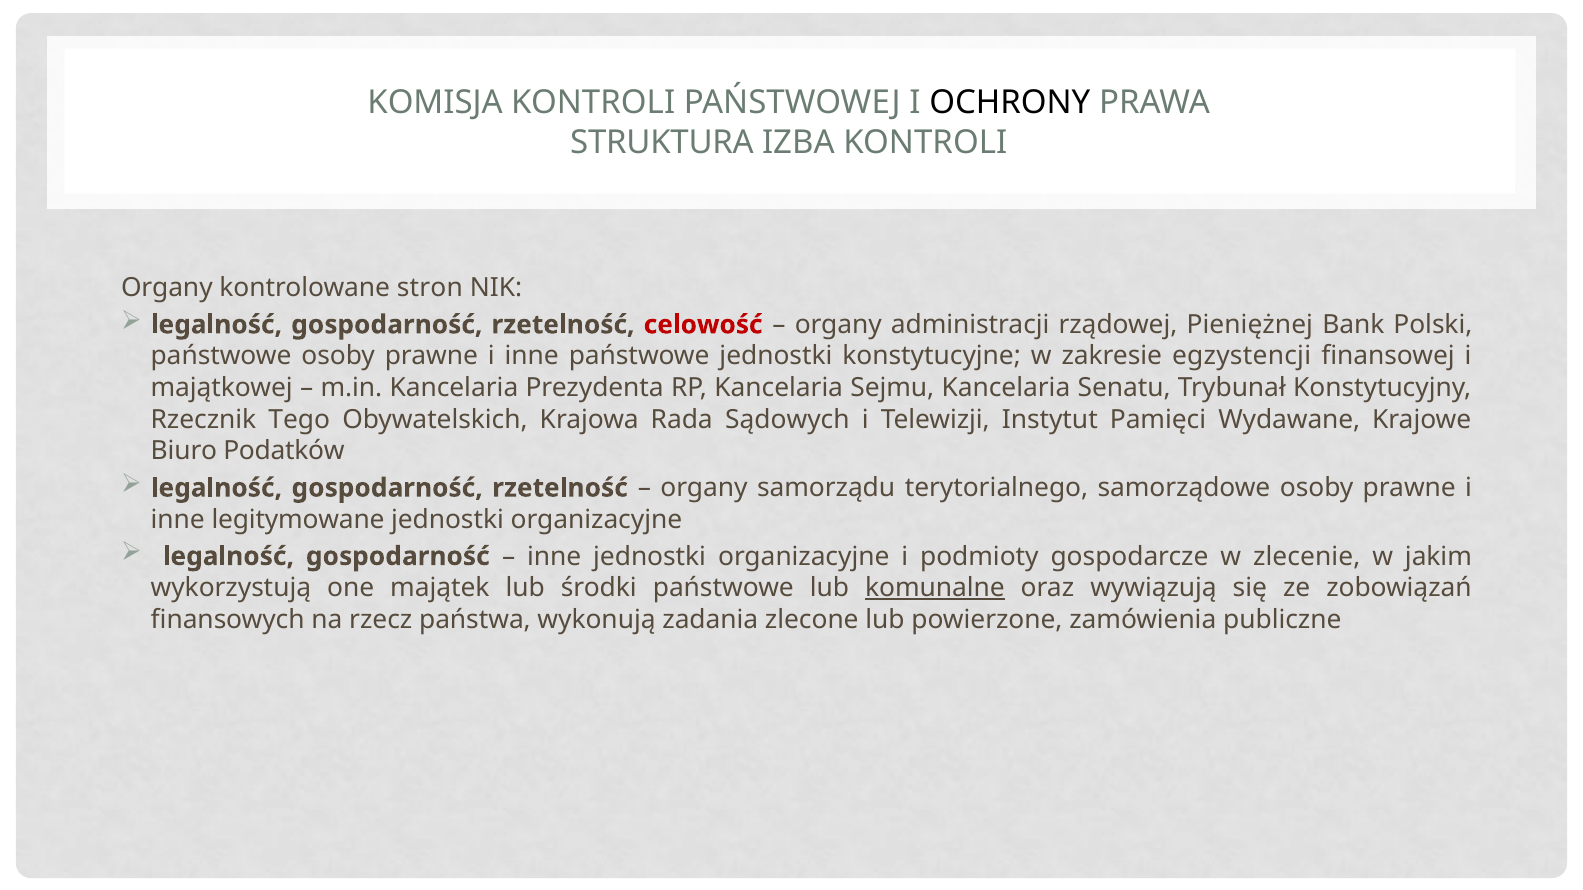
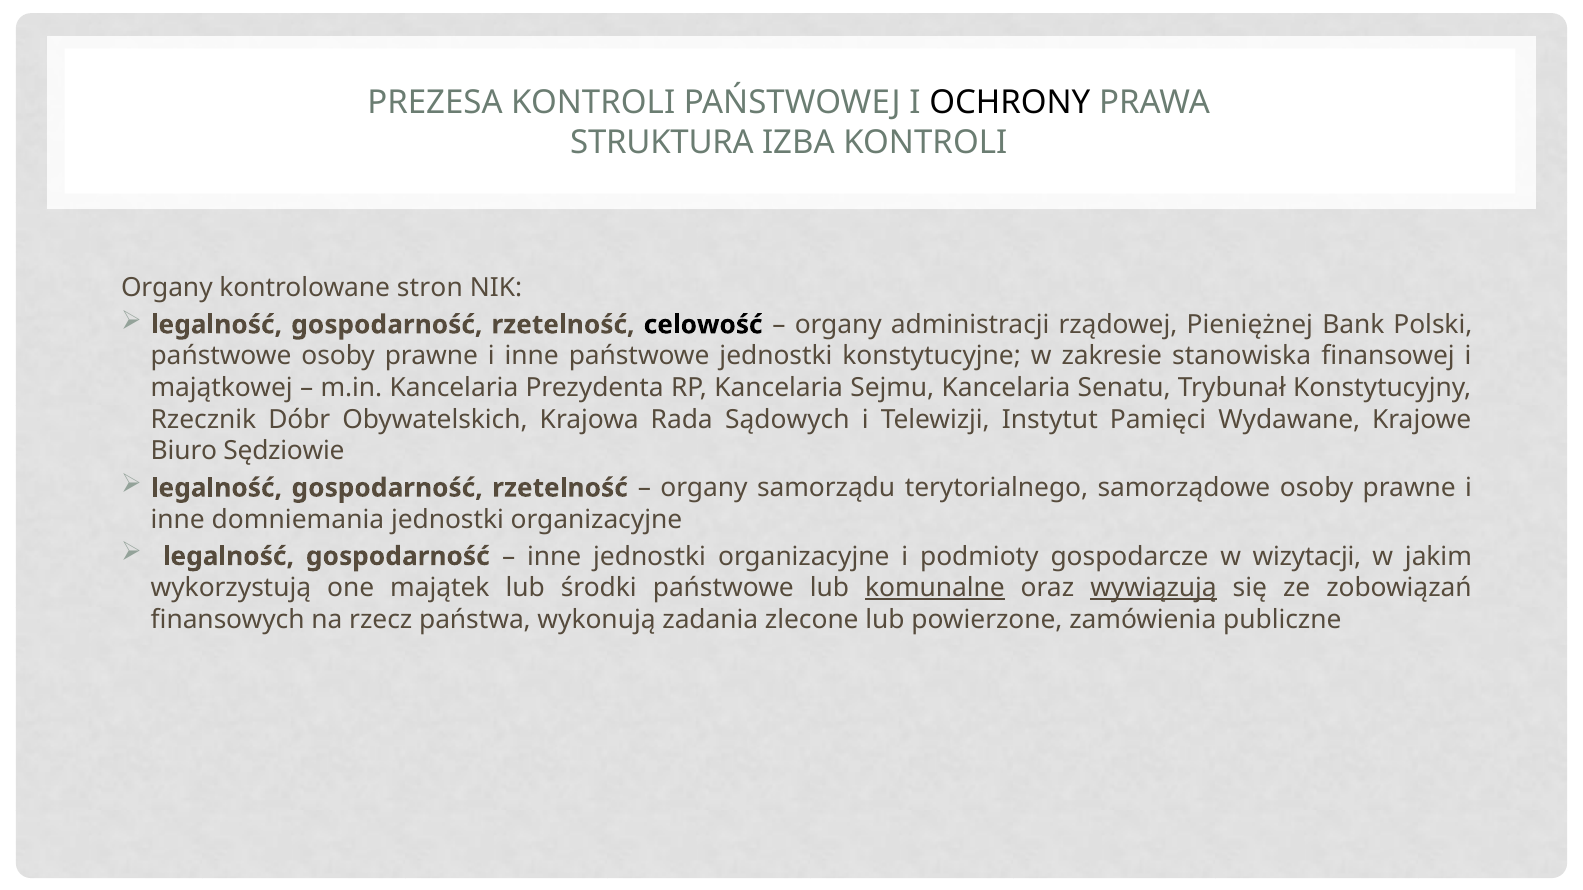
KOMISJA: KOMISJA -> PREZESA (435, 103)
celowość colour: red -> black (703, 325)
egzystencji: egzystencji -> stanowiska (1242, 356)
Tego: Tego -> Dóbr (299, 420)
Podatków: Podatków -> Sędziowie (284, 451)
legitymowane: legitymowane -> domniemania (298, 520)
zlecenie: zlecenie -> wizytacji (1307, 557)
wywiązują underline: none -> present (1153, 588)
